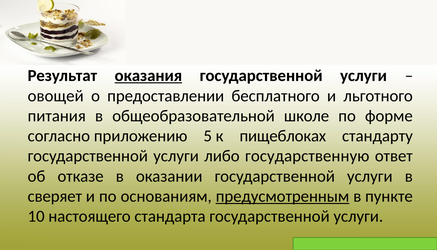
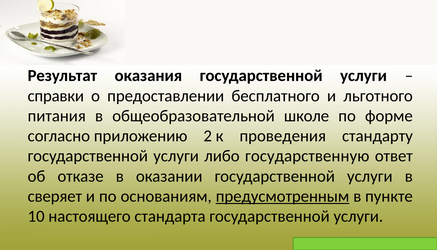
оказания underline: present -> none (148, 76)
овощей: овощей -> справки (56, 96)
5: 5 -> 2 (208, 136)
пищеблоках: пищеблоках -> проведения (283, 136)
